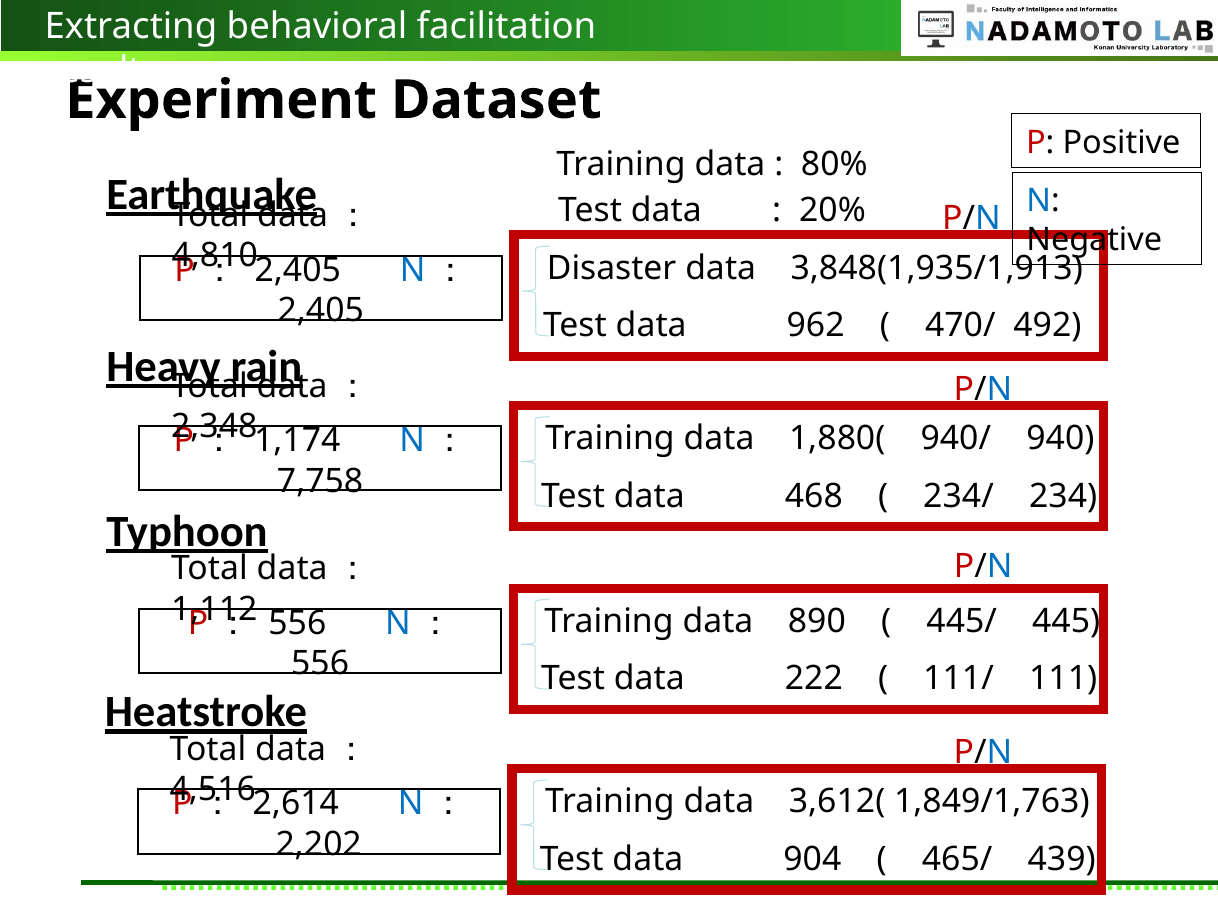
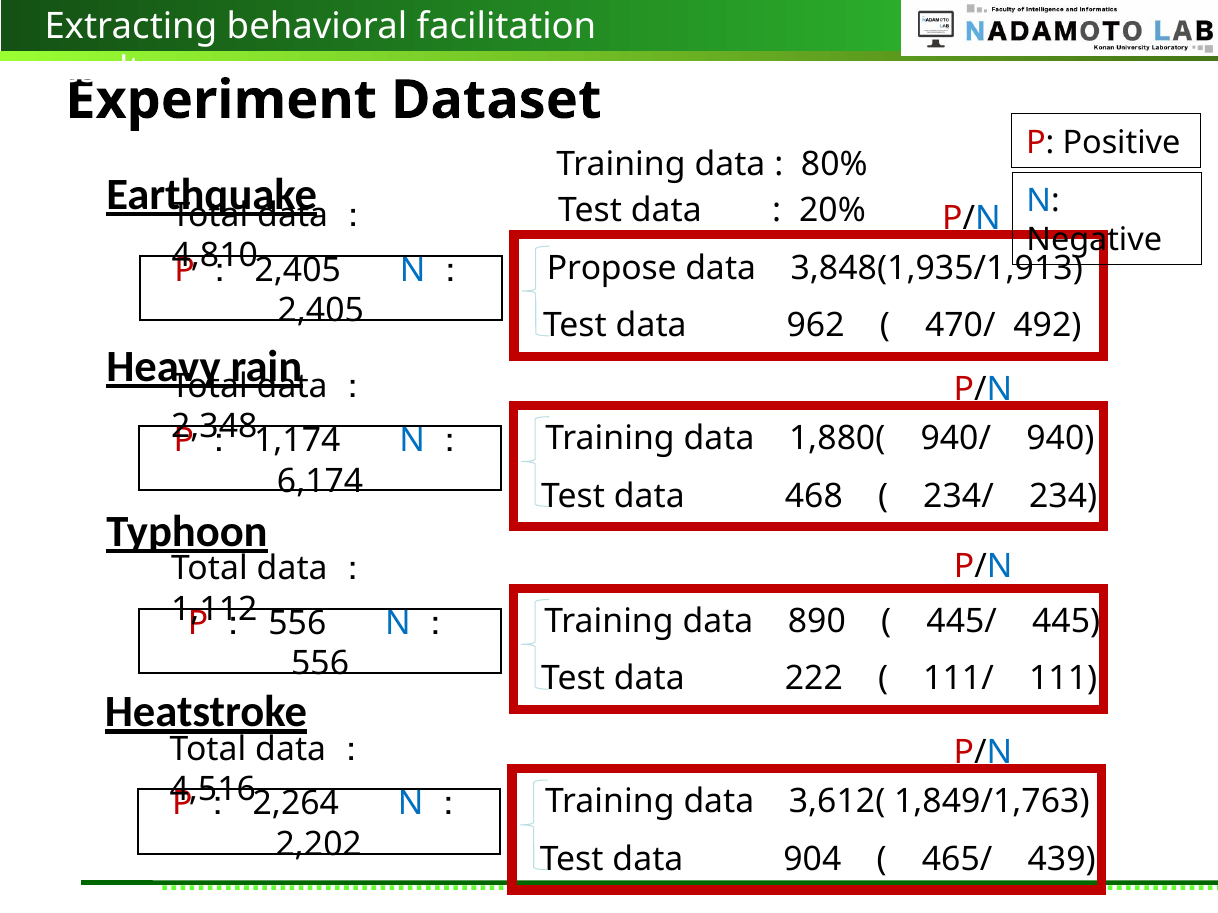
Disaster: Disaster -> Propose (612, 268)
7,758: 7,758 -> 6,174 (320, 481)
2,614: 2,614 -> 2,264 (296, 804)
